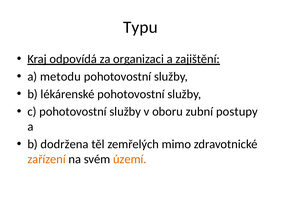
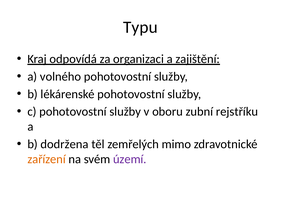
metodu: metodu -> volného (60, 76)
postupy: postupy -> rejstříku (237, 111)
území colour: orange -> purple (130, 159)
